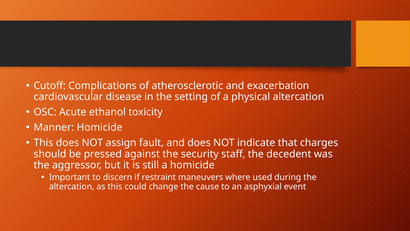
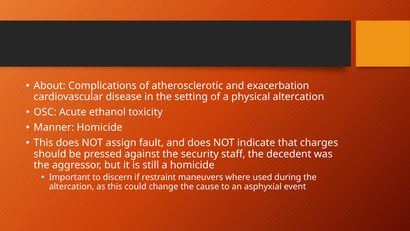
Cutoff: Cutoff -> About (50, 86)
